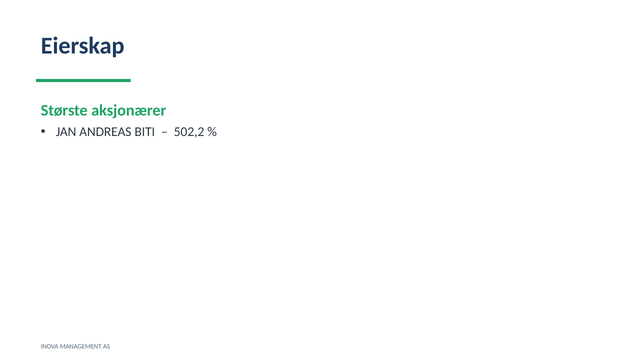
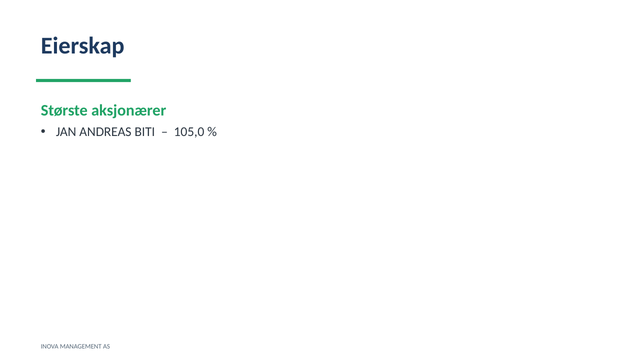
502,2: 502,2 -> 105,0 (189, 132)
